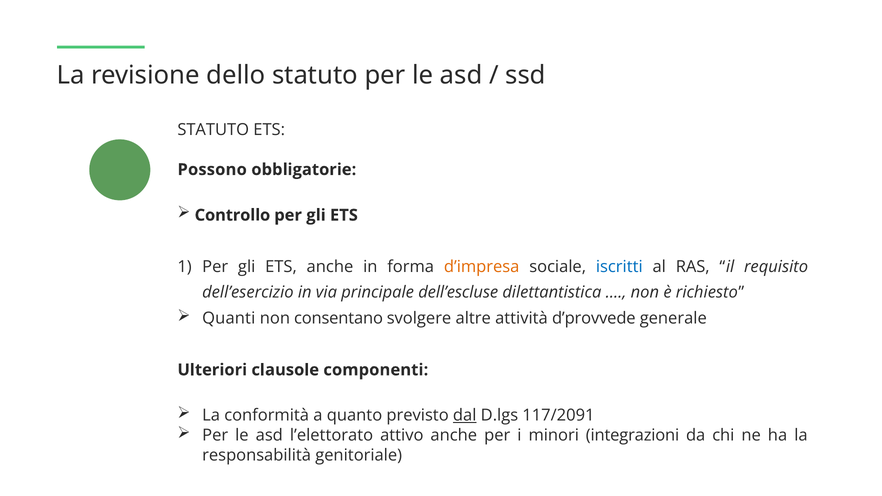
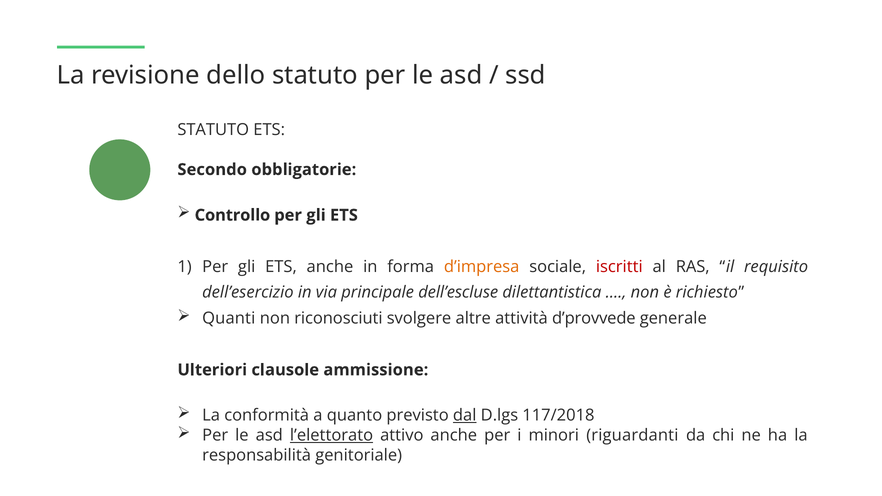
Possono: Possono -> Secondo (212, 170)
iscritti colour: blue -> red (619, 267)
consentano: consentano -> riconosciuti (338, 318)
componenti: componenti -> ammissione (376, 370)
117/2091: 117/2091 -> 117/2018 (558, 416)
l’elettorato underline: none -> present (332, 435)
integrazioni: integrazioni -> riguardanti (632, 435)
